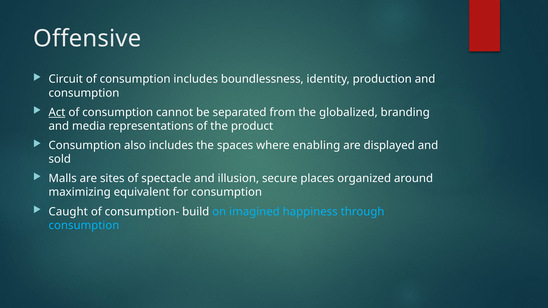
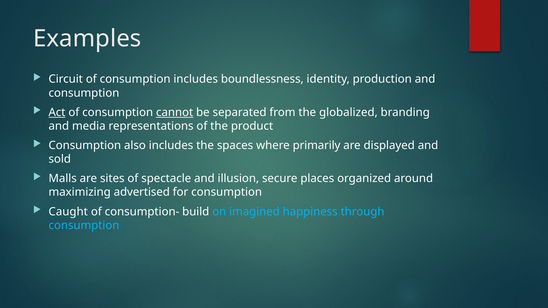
Offensive: Offensive -> Examples (87, 38)
cannot underline: none -> present (175, 112)
enabling: enabling -> primarily (317, 146)
equivalent: equivalent -> advertised (142, 192)
